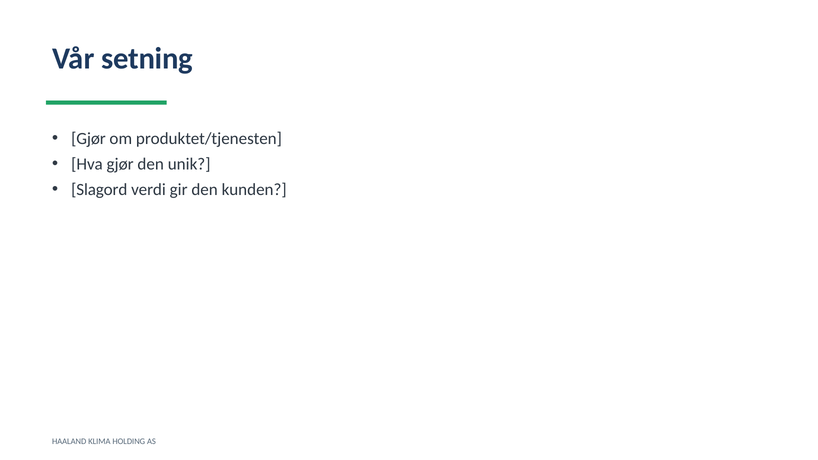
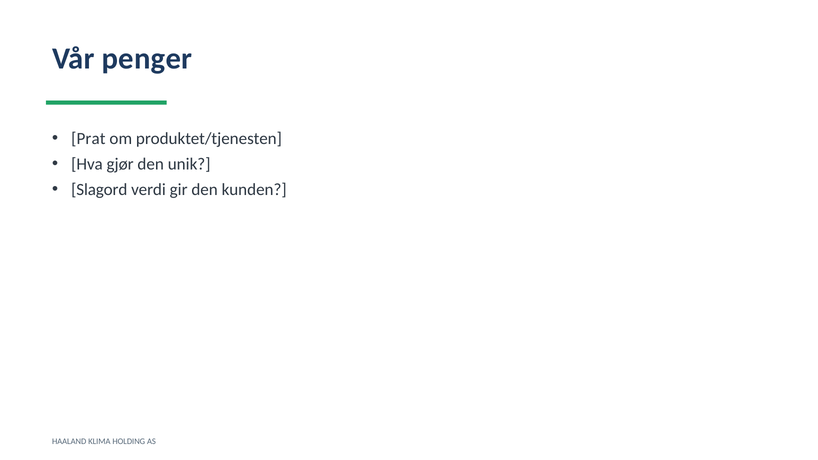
setning: setning -> penger (147, 58)
Gjør: Gjør -> Prat (88, 139)
